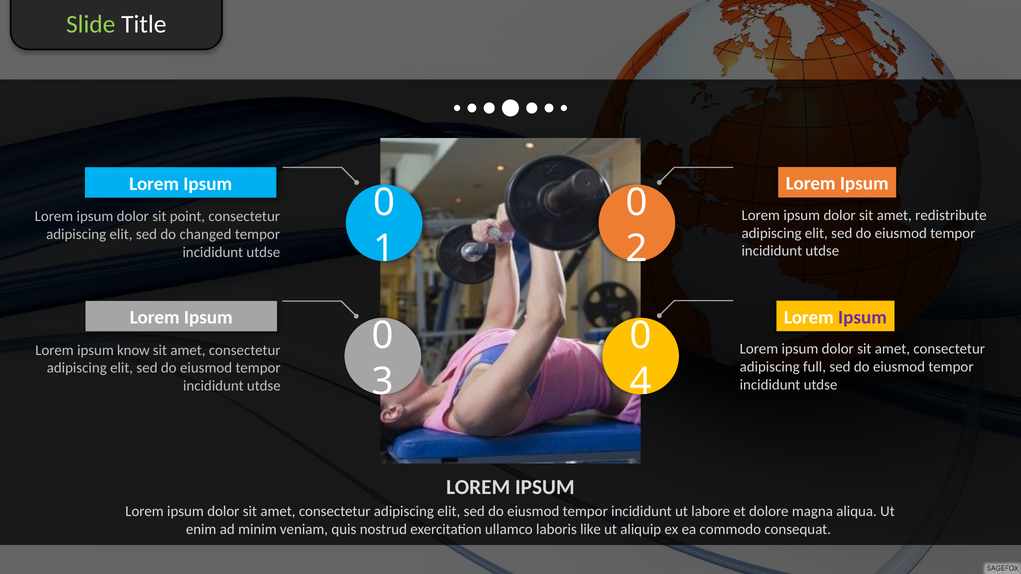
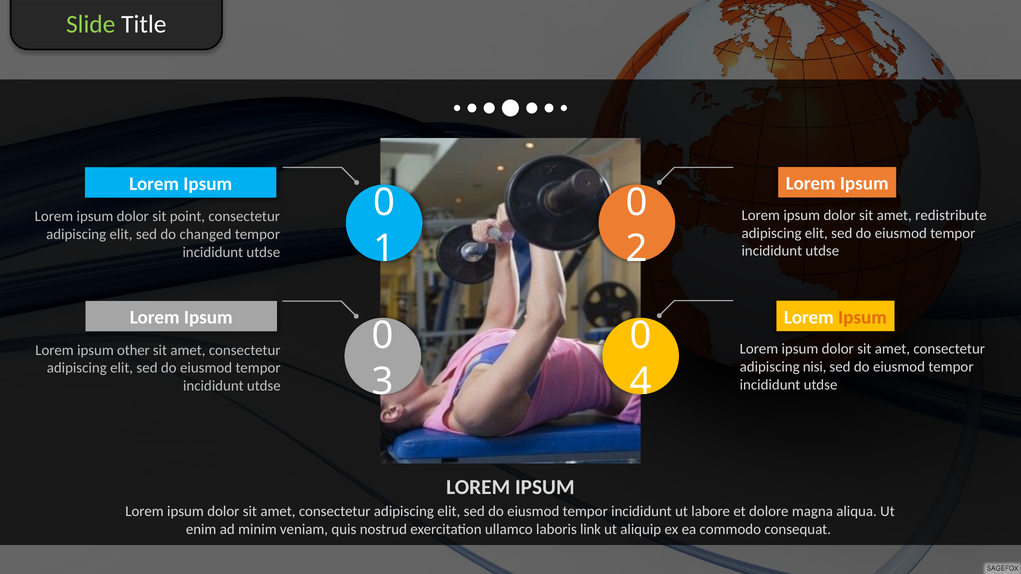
Ipsum colour: purple -> orange (862, 317)
know: know -> other (133, 350)
full: full -> nisi (815, 367)
like: like -> link (591, 530)
